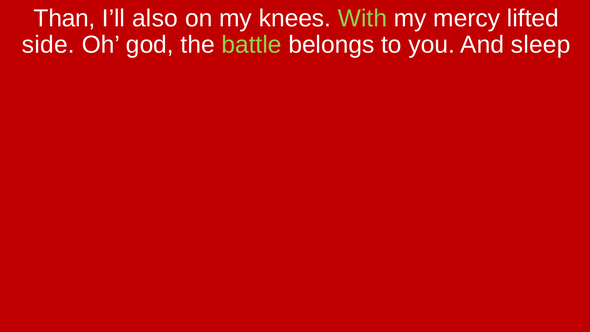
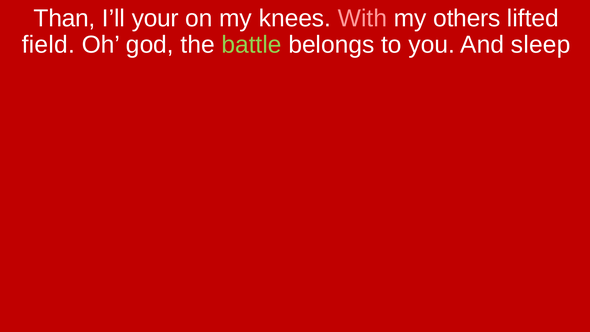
also: also -> your (155, 18)
With colour: light green -> pink (362, 18)
mercy: mercy -> others (467, 18)
side: side -> field (48, 45)
